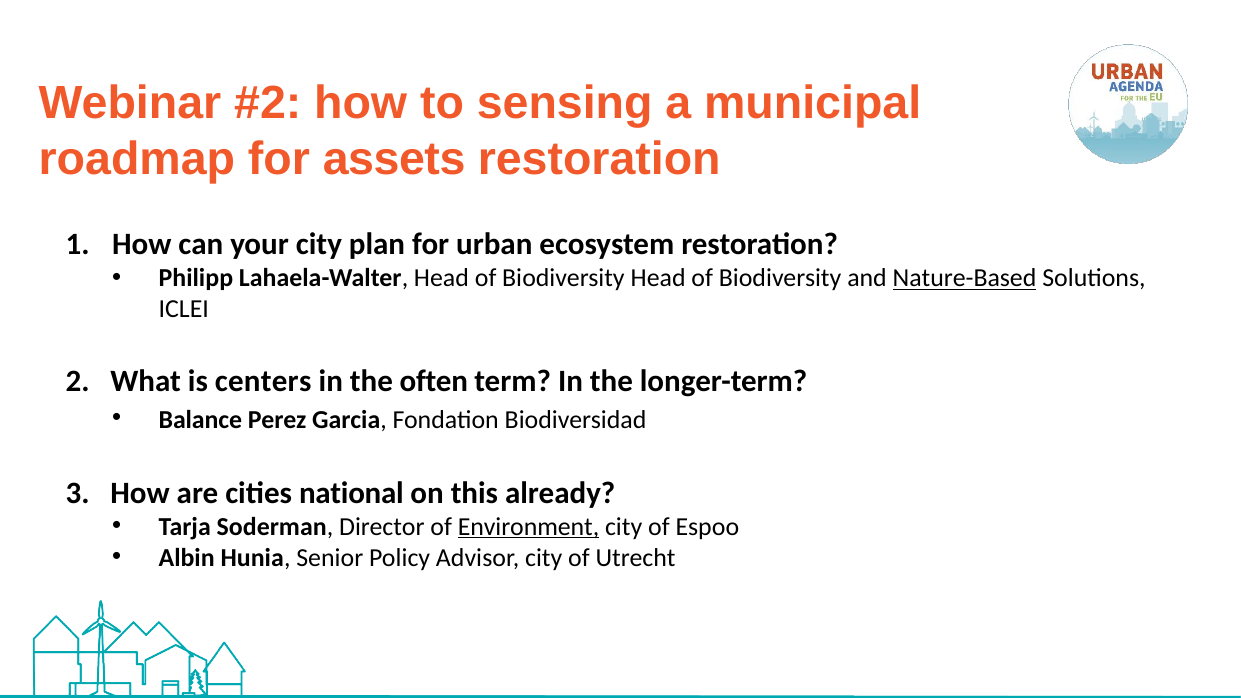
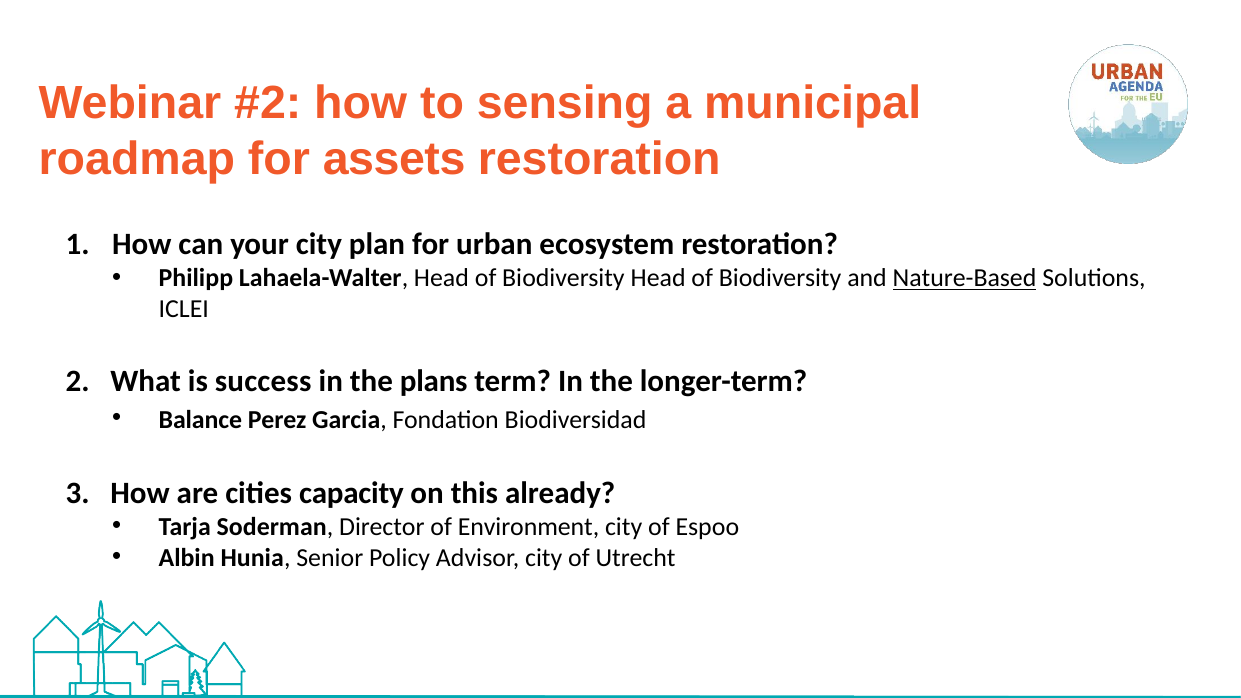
centers: centers -> success (263, 381)
often: often -> plans (434, 381)
national: national -> capacity (351, 493)
Environment underline: present -> none (529, 527)
